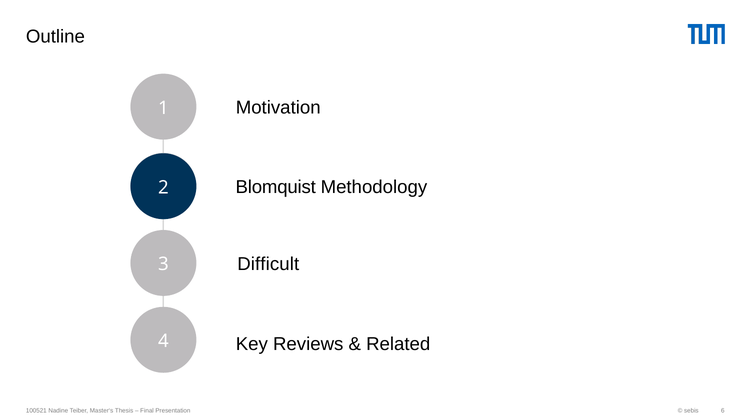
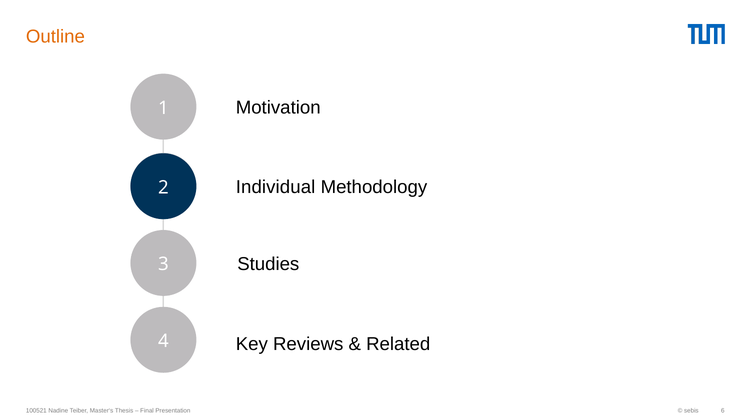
Outline colour: black -> orange (55, 37)
Blomquist: Blomquist -> Individual (276, 187)
Difficult: Difficult -> Studies (268, 264)
